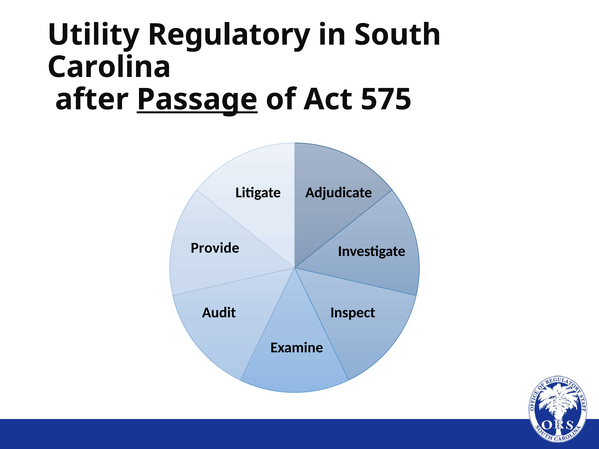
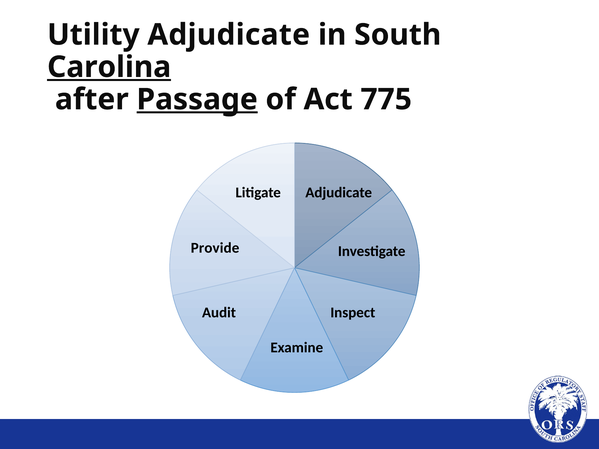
Utility Regulatory: Regulatory -> Adjudicate (229, 35)
Carolina underline: none -> present (109, 67)
575: 575 -> 775 (386, 99)
